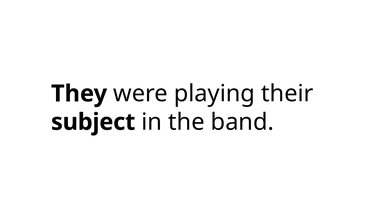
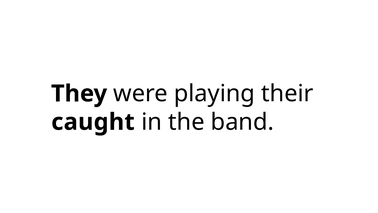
subject: subject -> caught (93, 122)
